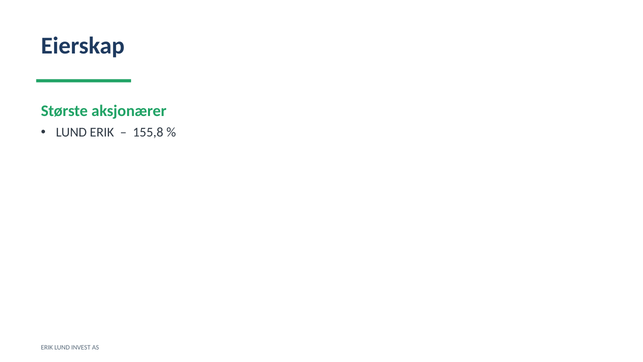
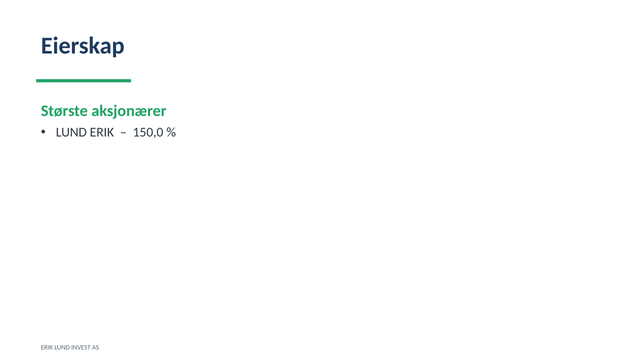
155,8: 155,8 -> 150,0 (148, 132)
